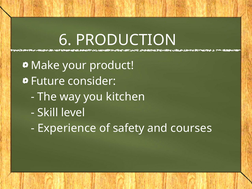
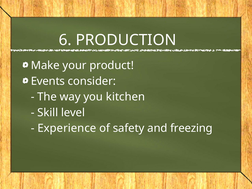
Future: Future -> Events (48, 81)
courses: courses -> freezing (191, 128)
